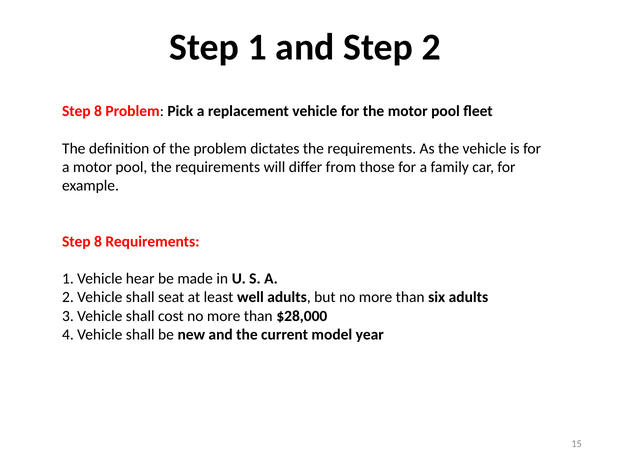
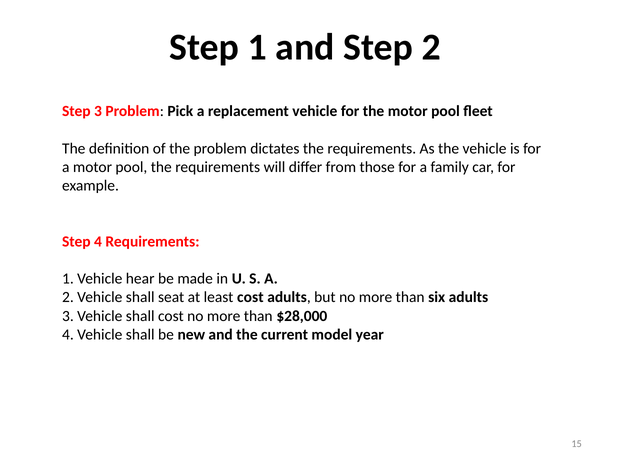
8: 8 -> 3 (98, 111)
8: 8 -> 4 (98, 241)
least well: well -> cost (250, 297)
